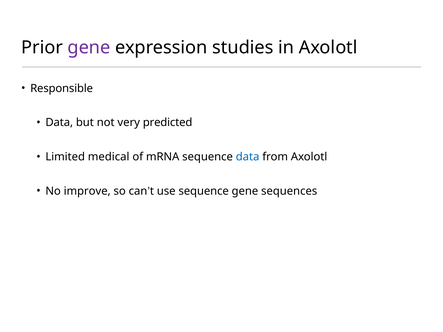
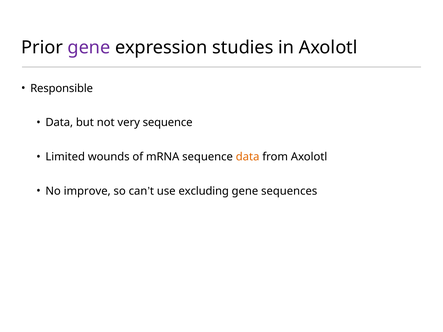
very predicted: predicted -> sequence (168, 123)
medical: medical -> wounds (109, 157)
data colour: blue -> orange (248, 157)
use sequence: sequence -> excluding (204, 191)
